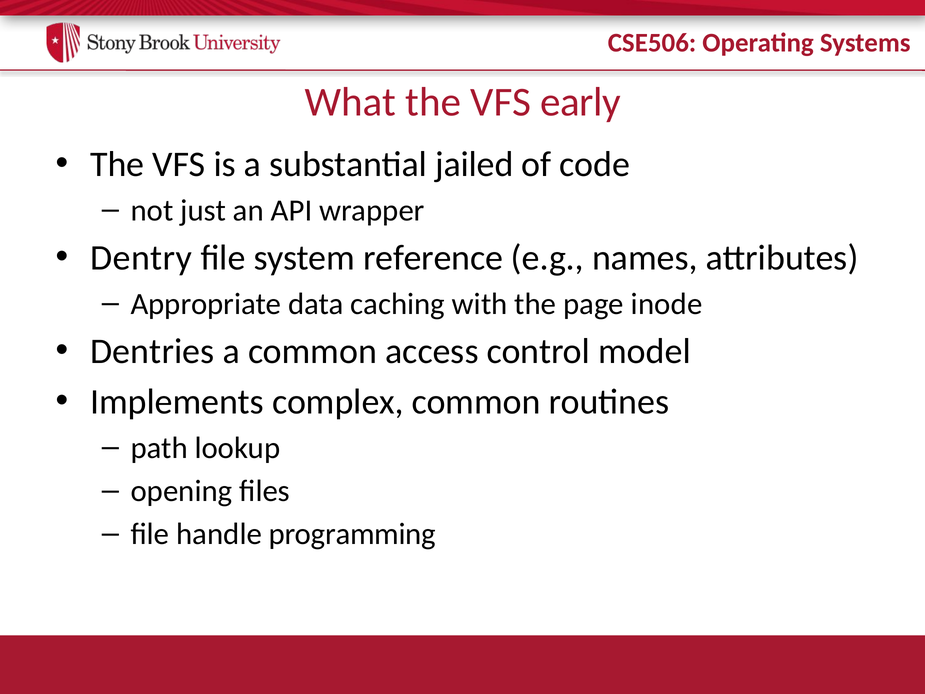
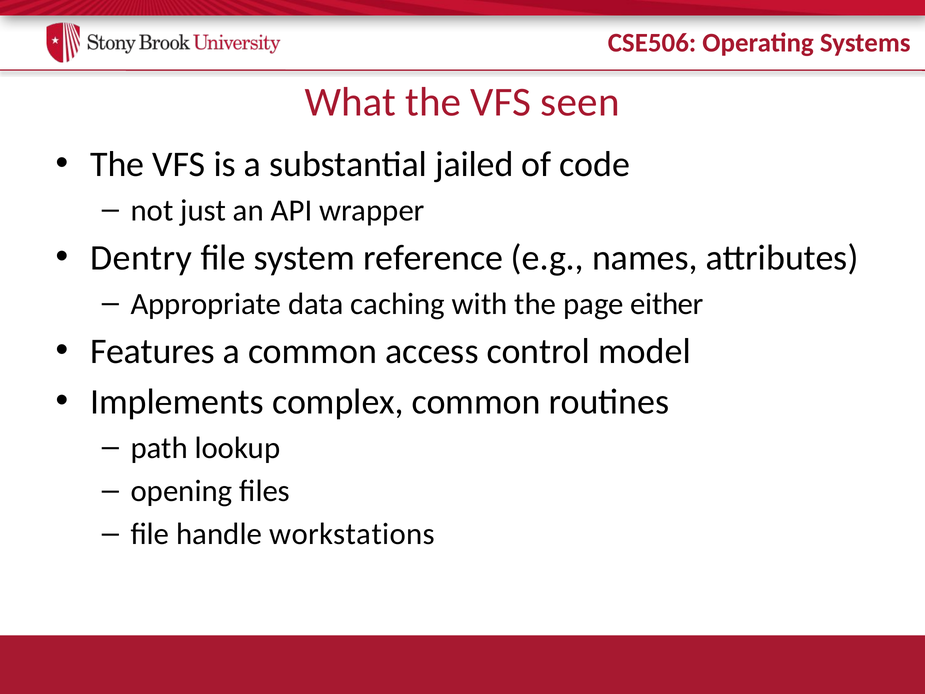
early: early -> seen (580, 102)
inode: inode -> either (667, 304)
Dentries: Dentries -> Features (153, 351)
programming: programming -> workstations (352, 534)
